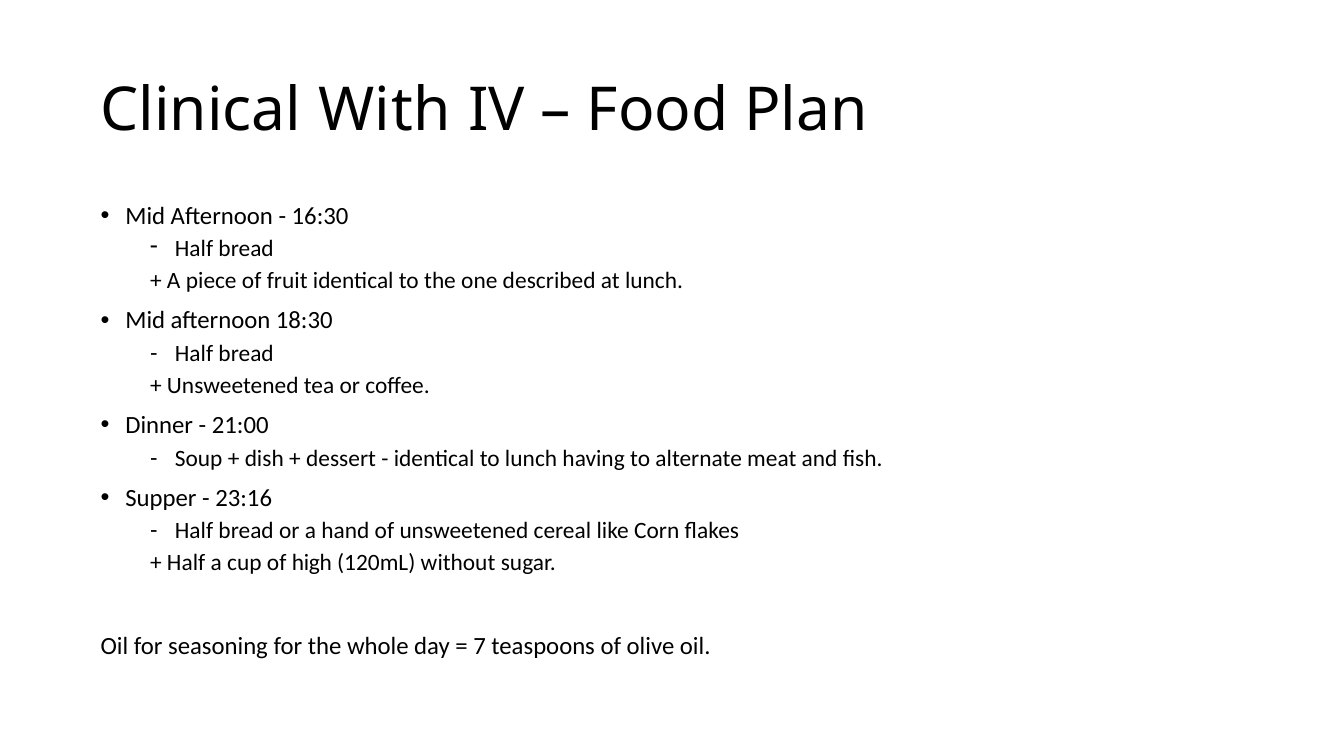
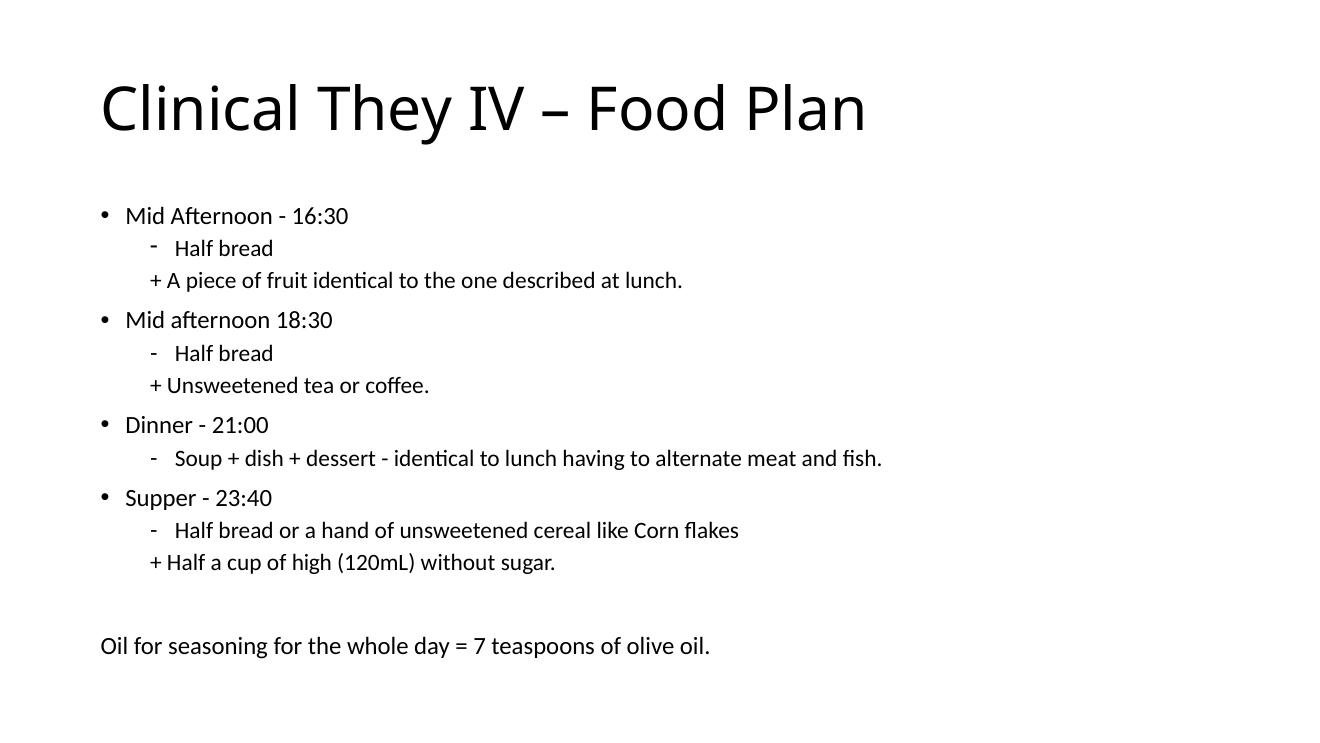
With: With -> They (385, 111)
23:16: 23:16 -> 23:40 (244, 498)
